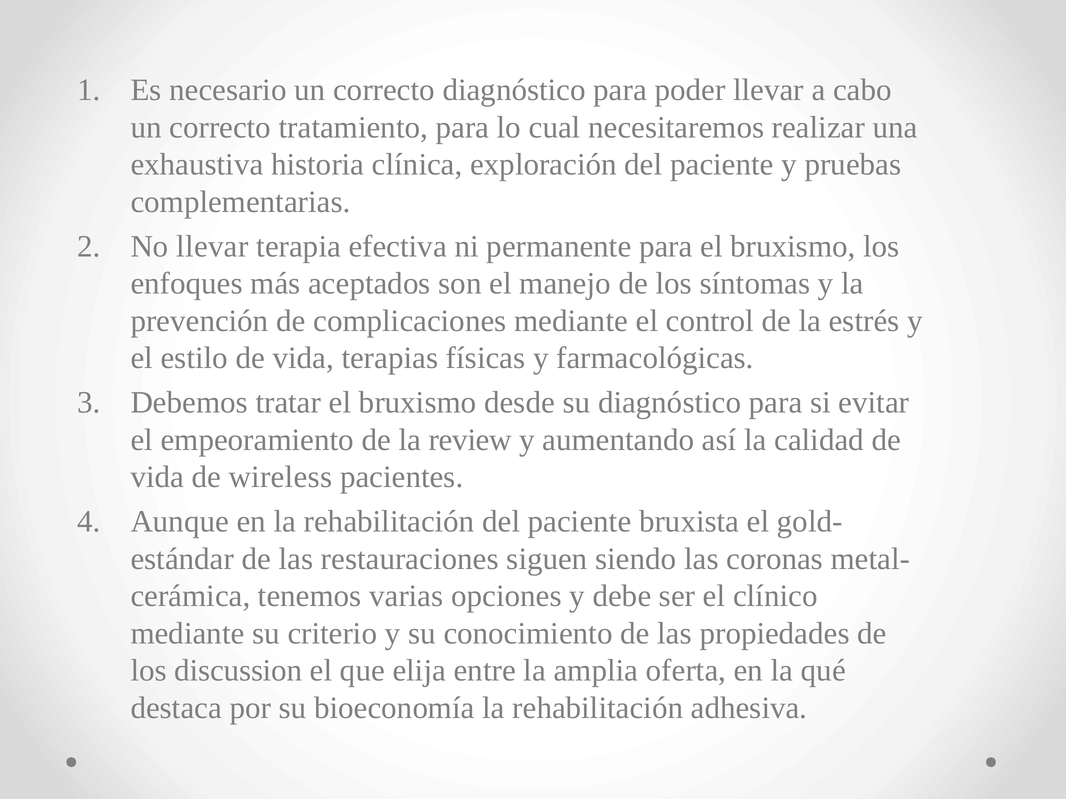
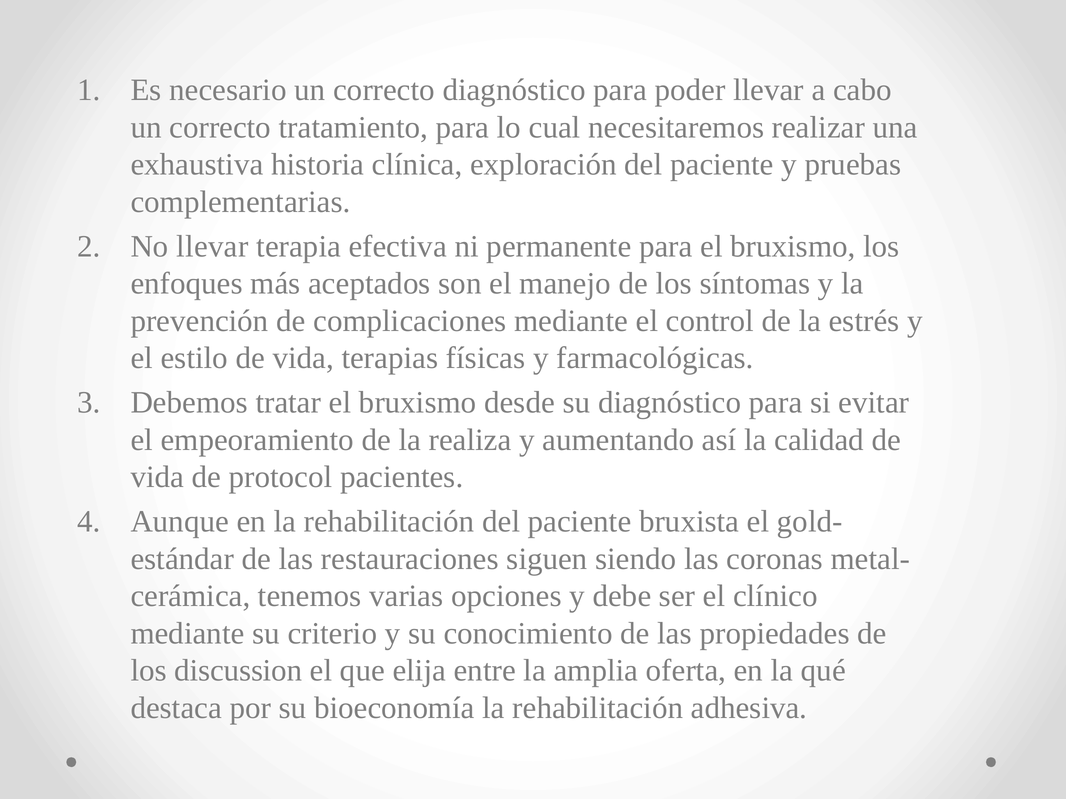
review: review -> realiza (470, 440)
wireless: wireless -> protocol (281, 477)
